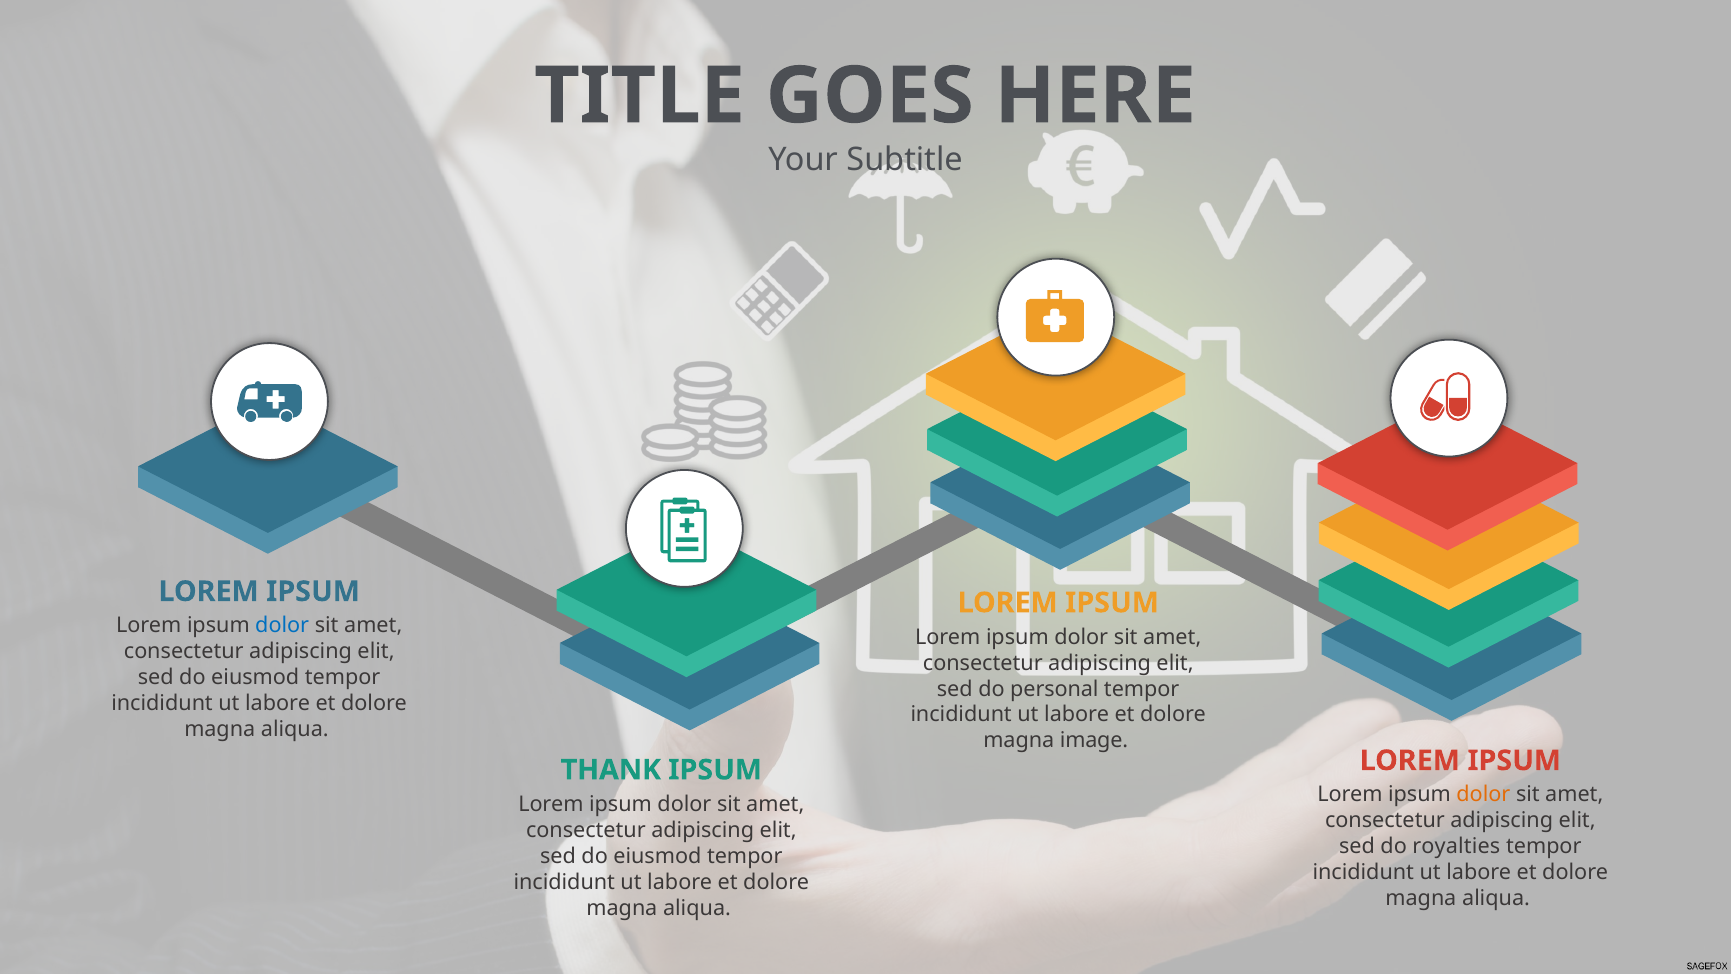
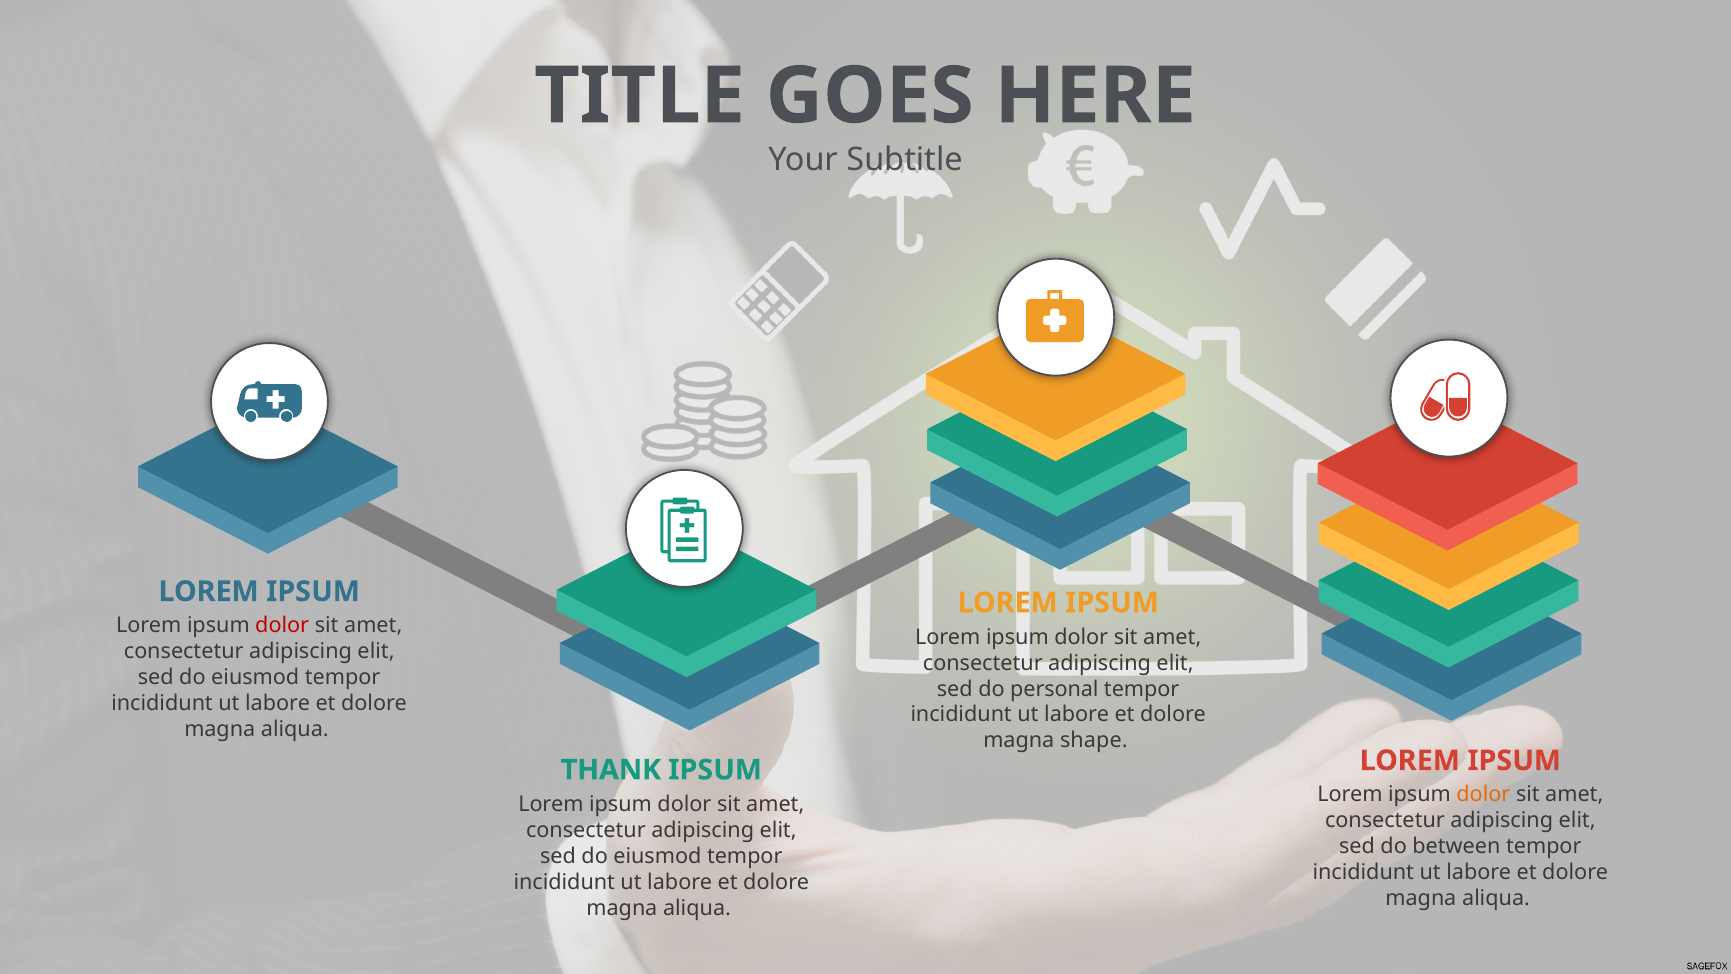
dolor colour: blue -> red (282, 625)
image: image -> shape (1094, 741)
royalties: royalties -> between (1456, 846)
